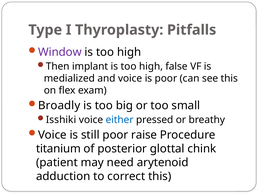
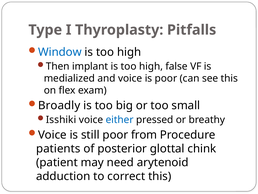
Window colour: purple -> blue (60, 52)
raise: raise -> from (144, 134)
titanium: titanium -> patients (58, 148)
